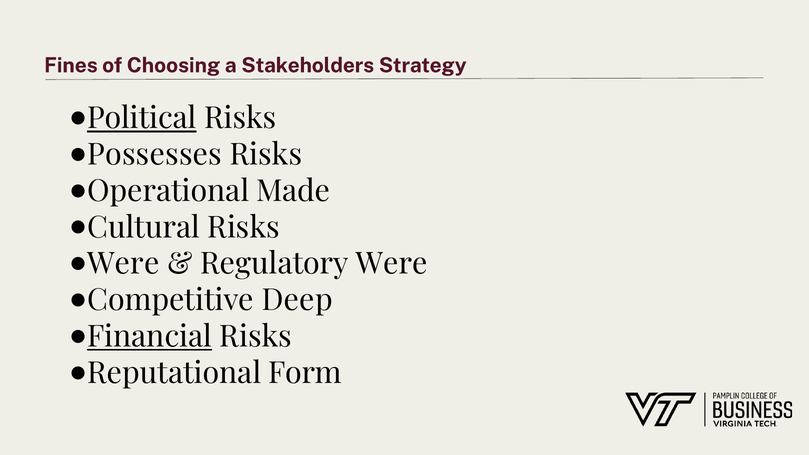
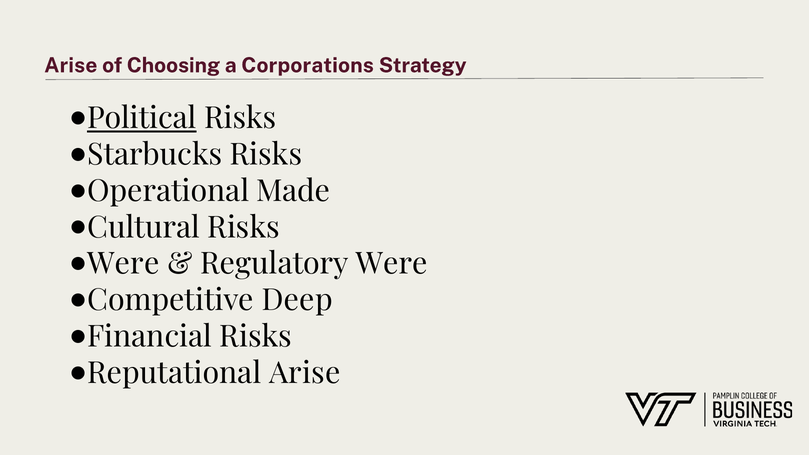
Fines: Fines -> Arise (71, 65)
Stakeholders: Stakeholders -> Corporations (308, 65)
Possesses: Possesses -> Starbucks (155, 155)
Financial underline: present -> none (150, 337)
Reputational Form: Form -> Arise (305, 373)
